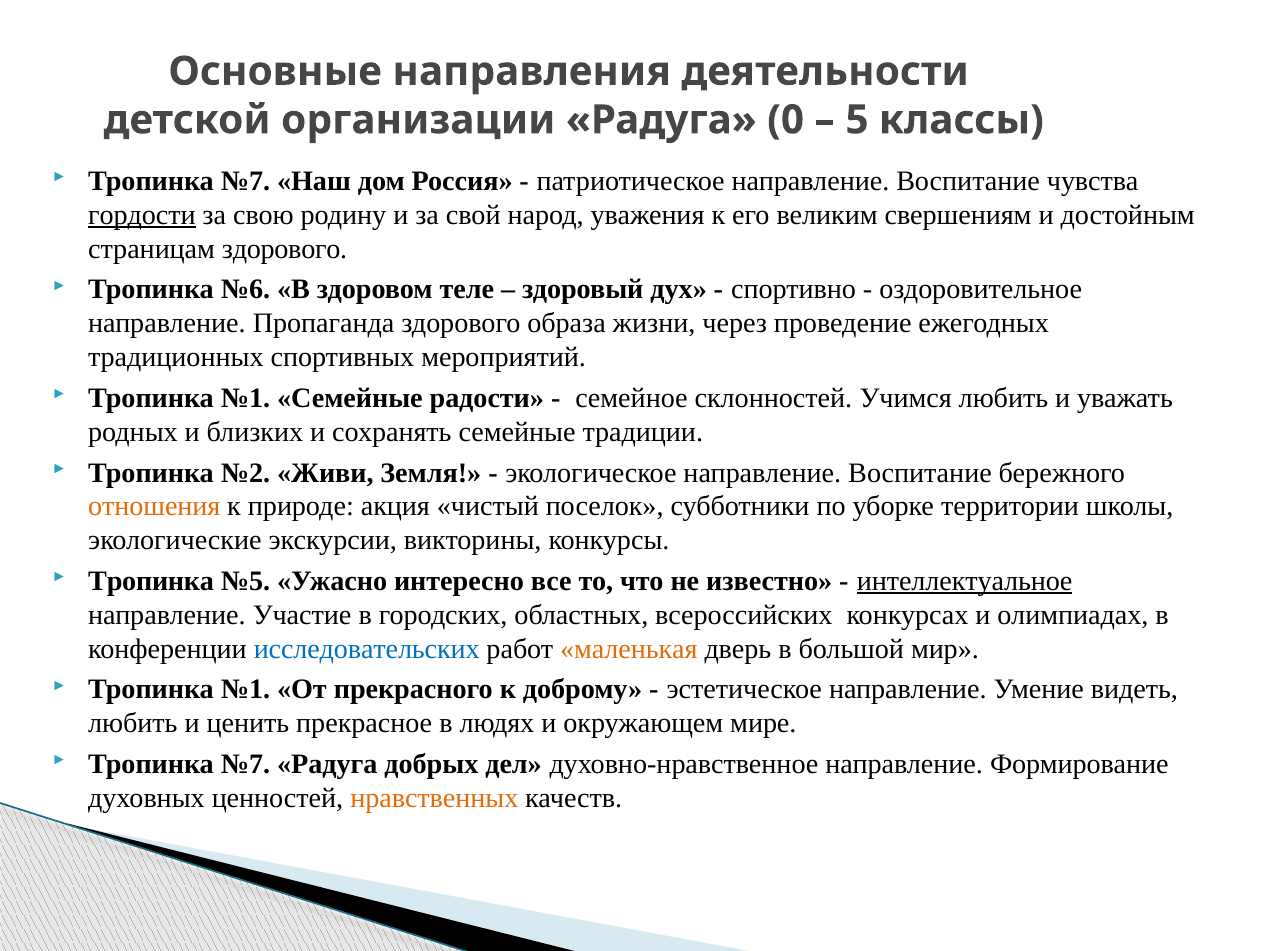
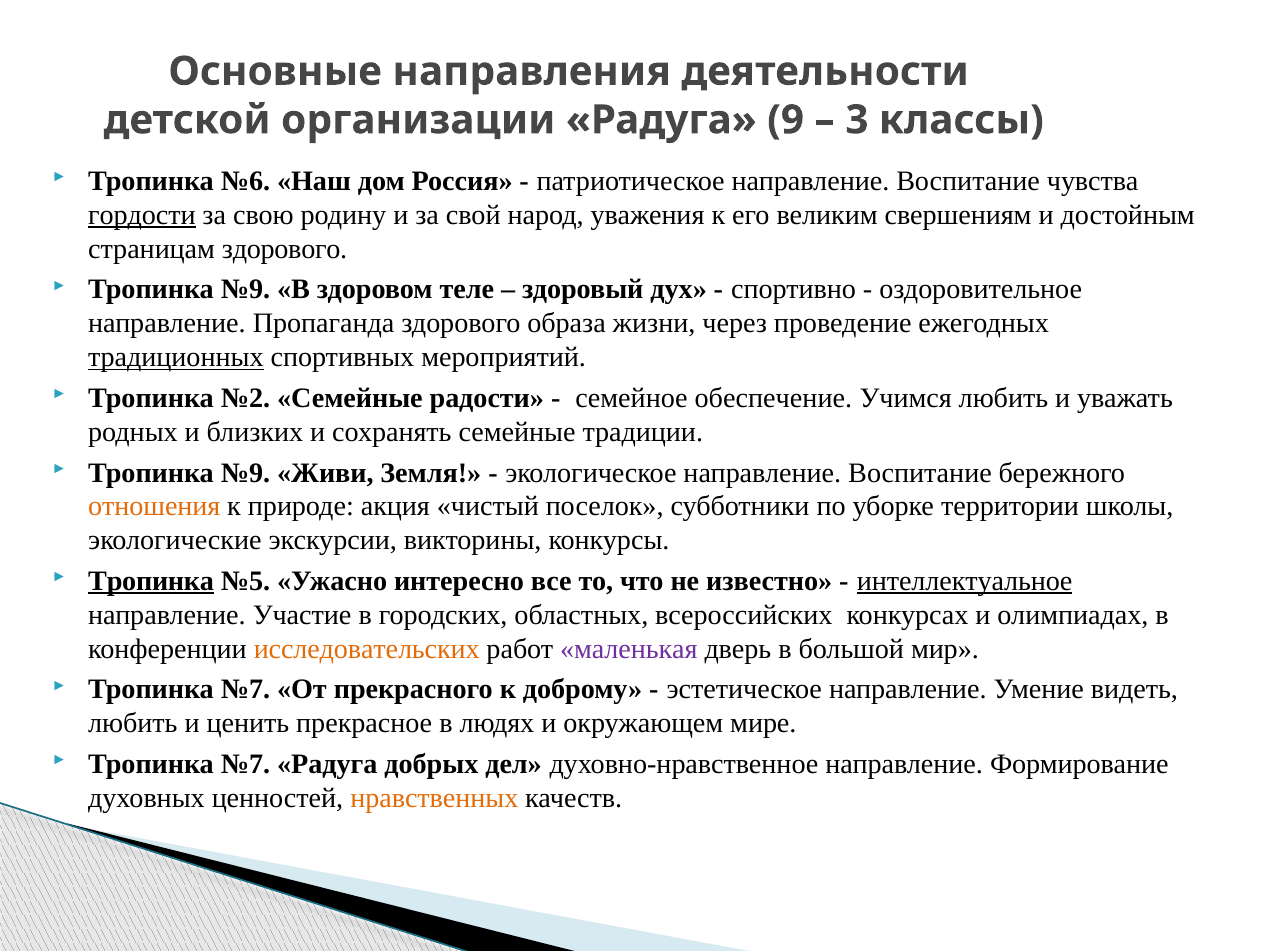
0: 0 -> 9 (786, 120)
5: 5 -> 3 (857, 120)
№7: №7 -> №6 (246, 181)
№6: №6 -> №9 (246, 290)
традиционных underline: none -> present (176, 358)
№1: №1 -> №2 (246, 398)
склонностей: склонностей -> обеспечение (773, 398)
№2: №2 -> №9 (246, 473)
Тропинка underline: none -> present (151, 582)
исследовательских colour: blue -> orange (367, 649)
маленькая colour: orange -> purple (629, 649)
№1: №1 -> №7 (246, 690)
